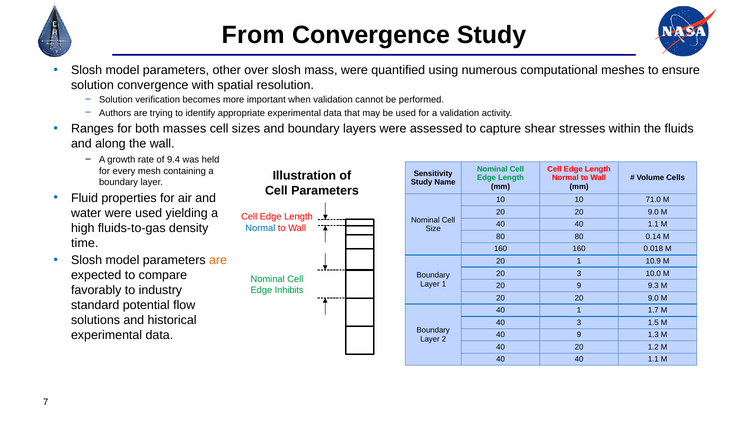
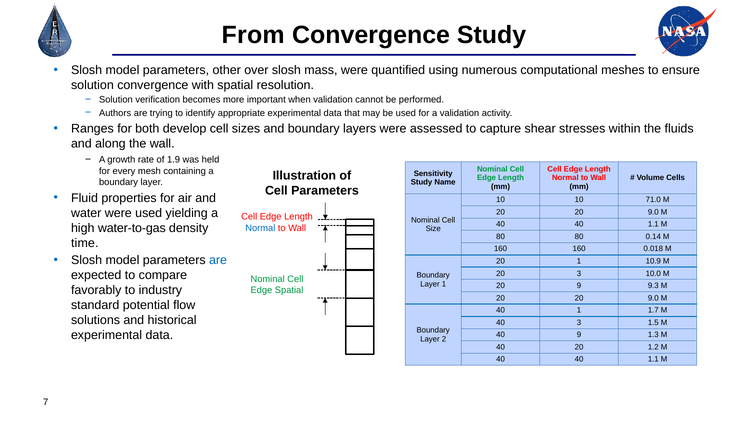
masses: masses -> develop (185, 129)
9.4: 9.4 -> 1.9 (173, 160)
fluids-to-gas: fluids-to-gas -> water-to-gas (132, 228)
are colour: orange -> blue (218, 260)
Edge Inhibits: Inhibits -> Spatial (289, 290)
